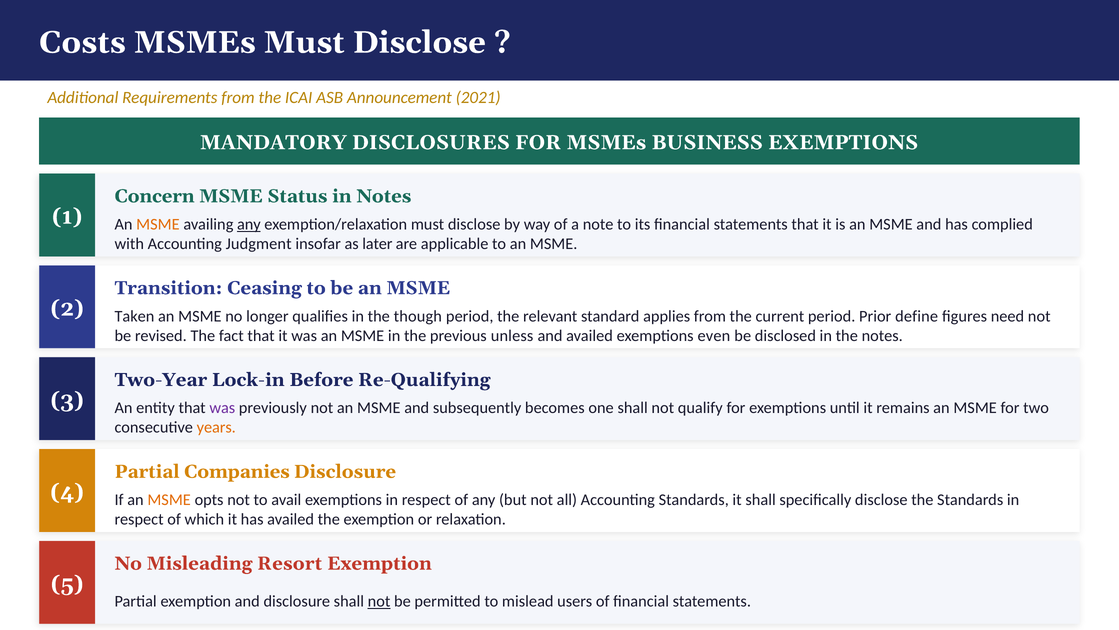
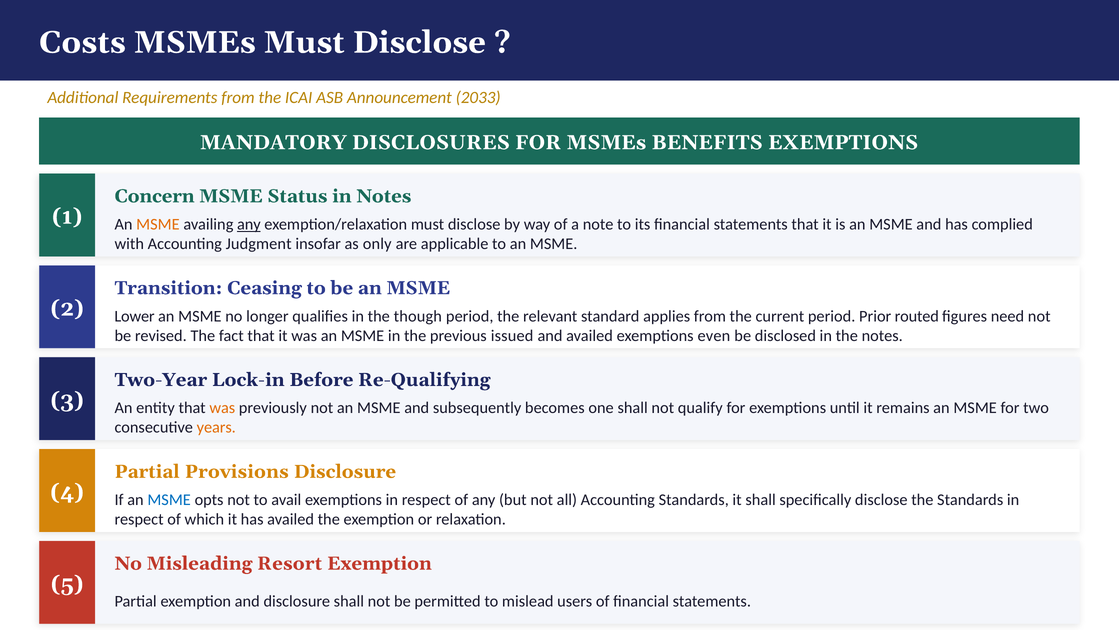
2021: 2021 -> 2033 (478, 97)
BUSINESS: BUSINESS -> BENEFITS (707, 142)
later: later -> only (377, 244)
Taken: Taken -> Lower (135, 316)
define: define -> routed (917, 316)
unless: unless -> issued (512, 335)
was colour: purple -> orange (222, 408)
Companies: Companies -> Provisions (237, 471)
MSME colour: orange -> blue (169, 499)
not underline: present -> none (379, 601)
